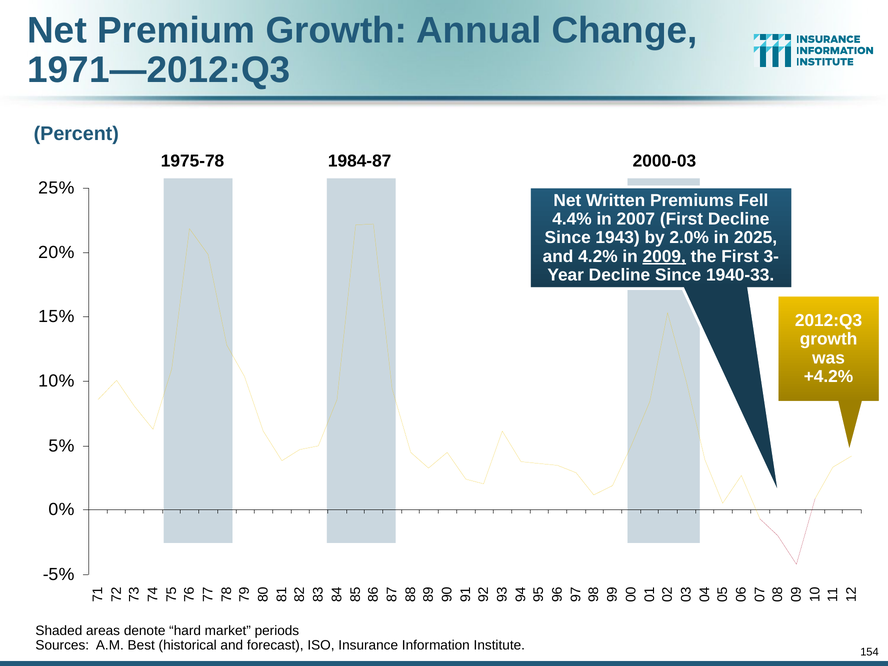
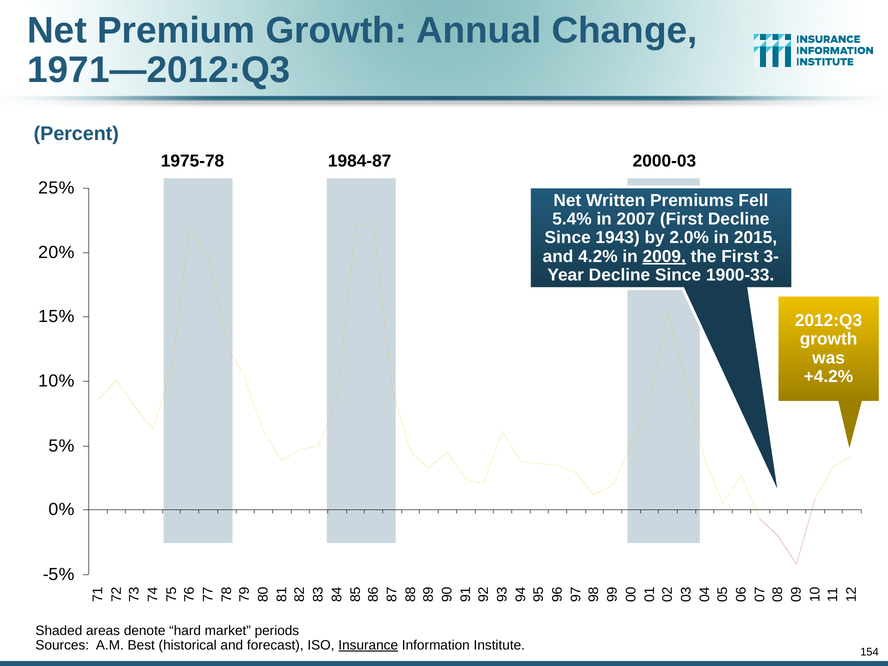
4.4%: 4.4% -> 5.4% (572, 219)
2025: 2025 -> 2015 (756, 238)
1940-33: 1940-33 -> 1900-33 (740, 275)
Insurance underline: none -> present (368, 645)
